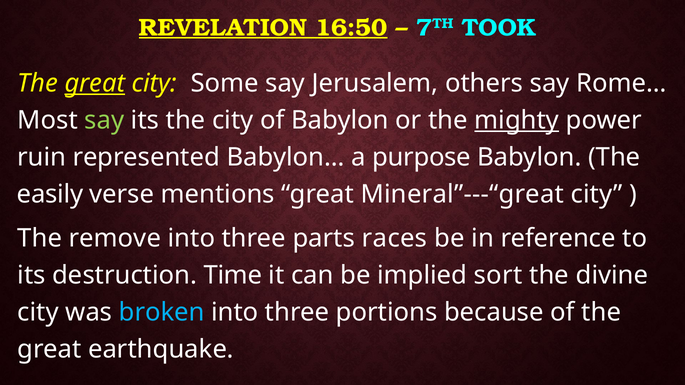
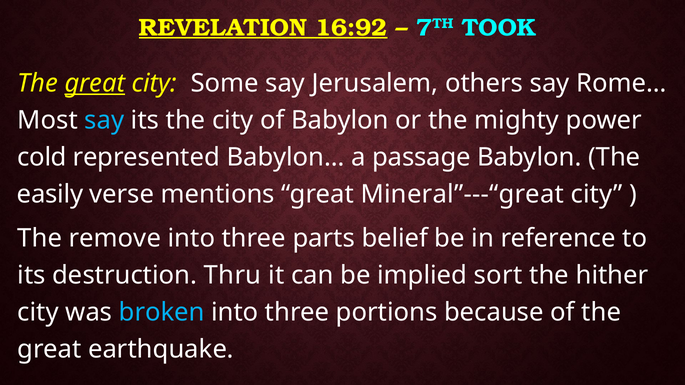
16:50: 16:50 -> 16:92 (351, 28)
say colour: light green -> light blue (104, 120)
mighty underline: present -> none (517, 120)
ruin: ruin -> cold (42, 157)
purpose: purpose -> passage (421, 157)
races: races -> belief (395, 238)
Time: Time -> Thru (233, 275)
divine: divine -> hither (612, 275)
